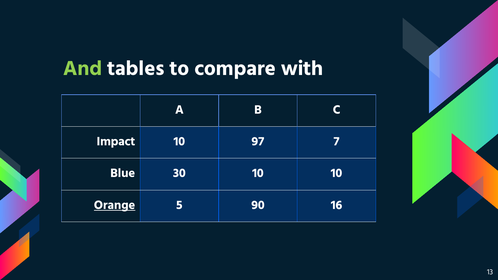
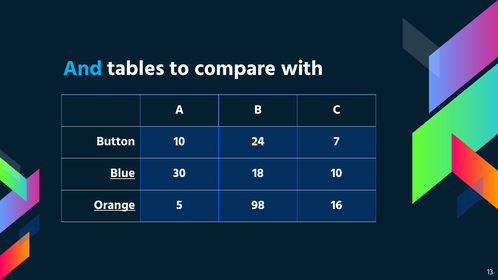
And colour: light green -> light blue (83, 68)
Impact: Impact -> Button (116, 141)
97: 97 -> 24 (258, 141)
Blue underline: none -> present (123, 173)
30 10: 10 -> 18 (258, 173)
90: 90 -> 98 (258, 205)
